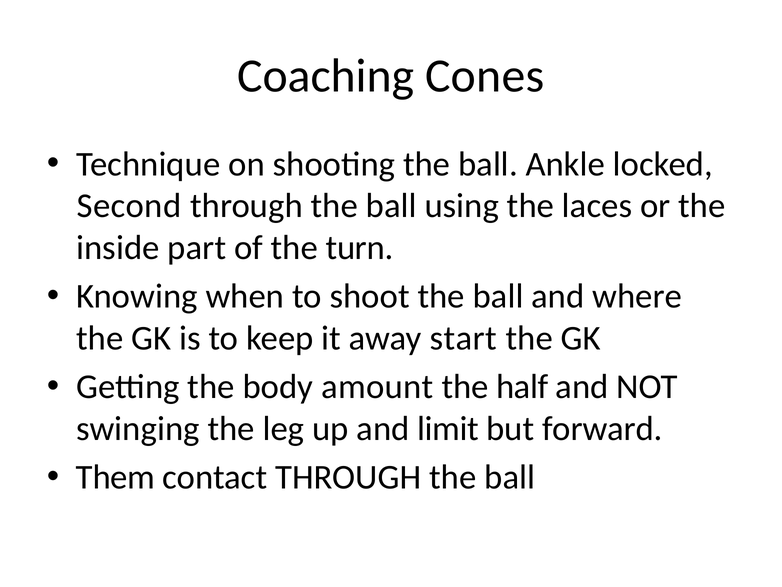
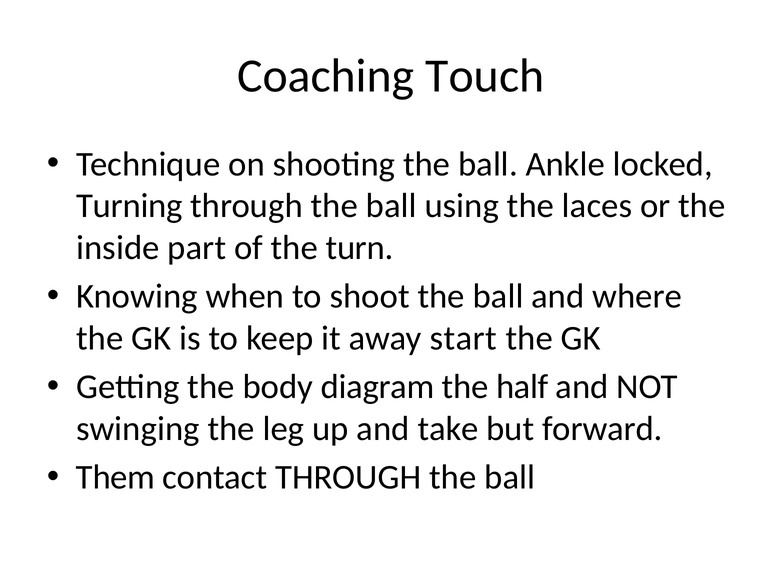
Cones: Cones -> Touch (485, 76)
Second: Second -> Turning (129, 206)
amount: amount -> diagram (378, 387)
limit: limit -> take (448, 428)
